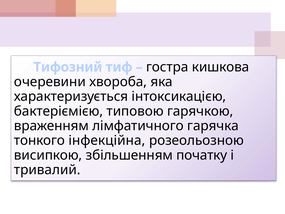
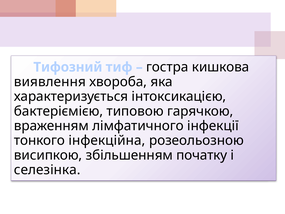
очеревини: очеревини -> виявлення (50, 82)
гарячка: гарячка -> інфекції (213, 126)
тривалий: тривалий -> селезінка (47, 170)
